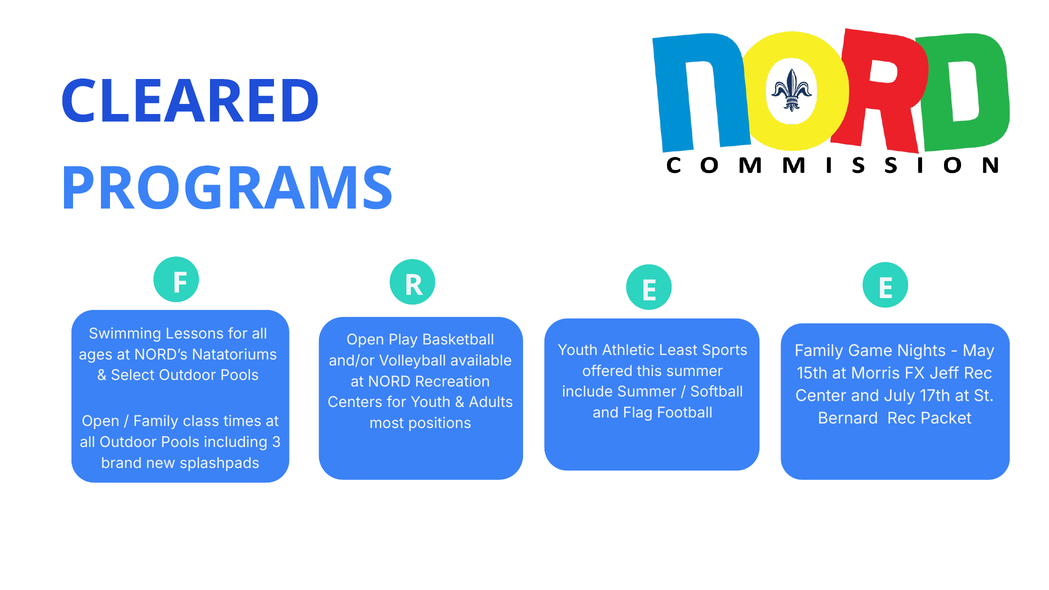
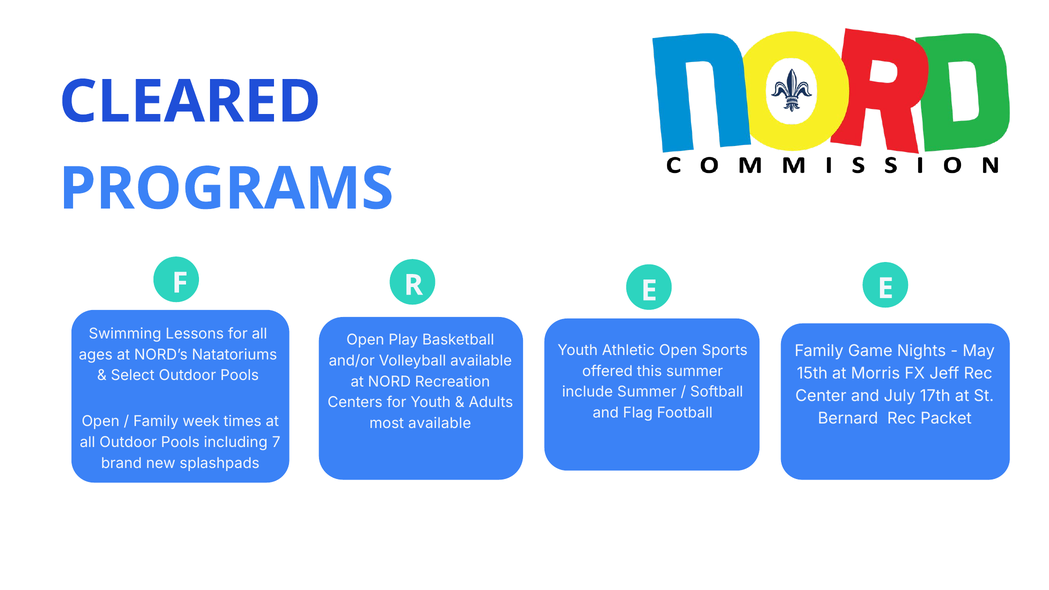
Athletic Least: Least -> Open (678, 350)
class: class -> week (201, 422)
most positions: positions -> available (440, 423)
3: 3 -> 7 (276, 442)
